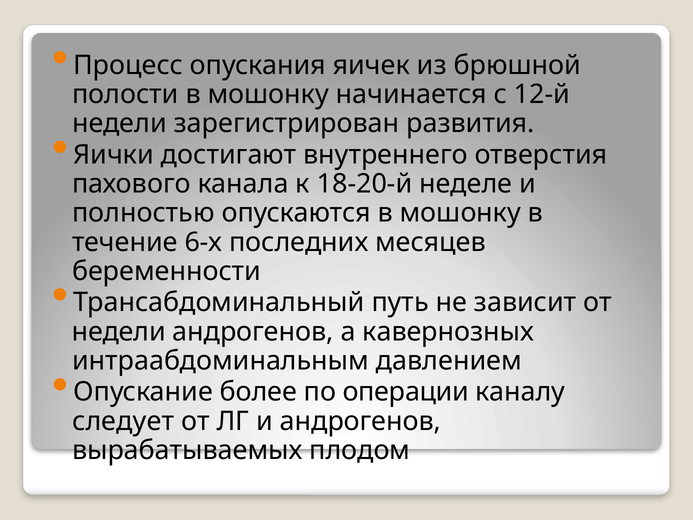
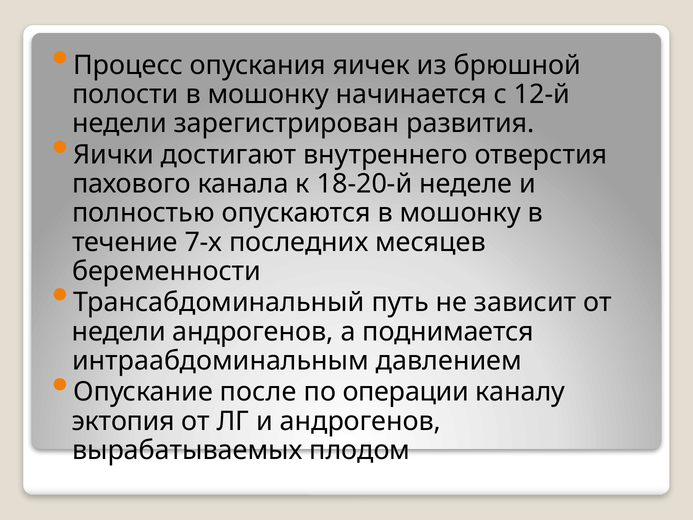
6-х: 6-х -> 7-х (203, 242)
кавернозных: кавернозных -> поднимается (448, 331)
более: более -> после (258, 392)
следует: следует -> эктопия (123, 421)
